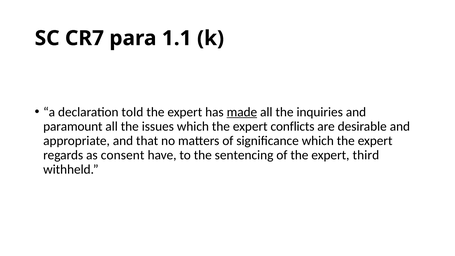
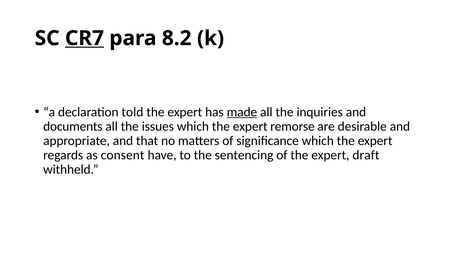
CR7 underline: none -> present (84, 38)
1.1: 1.1 -> 8.2 (177, 38)
paramount: paramount -> documents (73, 126)
conflicts: conflicts -> remorse (293, 126)
third: third -> draft (366, 155)
